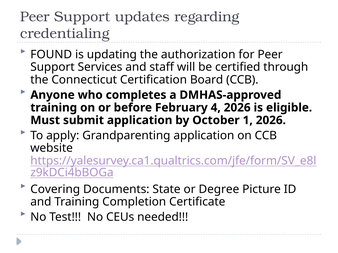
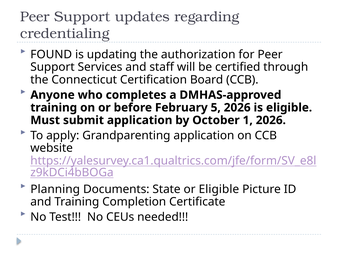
4: 4 -> 5 (216, 108)
Covering: Covering -> Planning (55, 190)
or Degree: Degree -> Eligible (219, 190)
